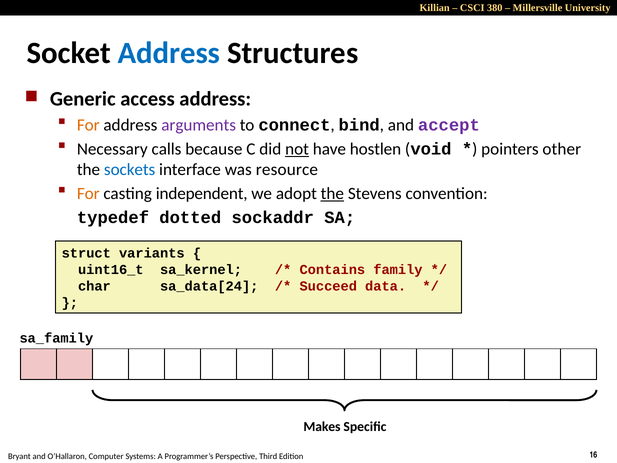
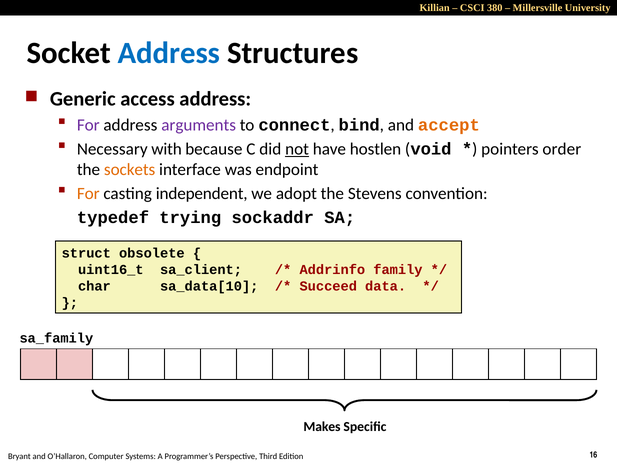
For colour: orange -> purple (88, 125)
accept colour: purple -> orange (449, 125)
calls: calls -> with (167, 149)
other: other -> order (562, 149)
sockets colour: blue -> orange (130, 170)
resource: resource -> endpoint (287, 170)
the underline: present -> none (332, 194)
dotted: dotted -> trying (190, 218)
variants: variants -> obsolete (152, 253)
sa_kernel: sa_kernel -> sa_client (201, 270)
Contains: Contains -> Addrinfo (332, 270)
sa_data[24: sa_data[24 -> sa_data[10 (209, 286)
